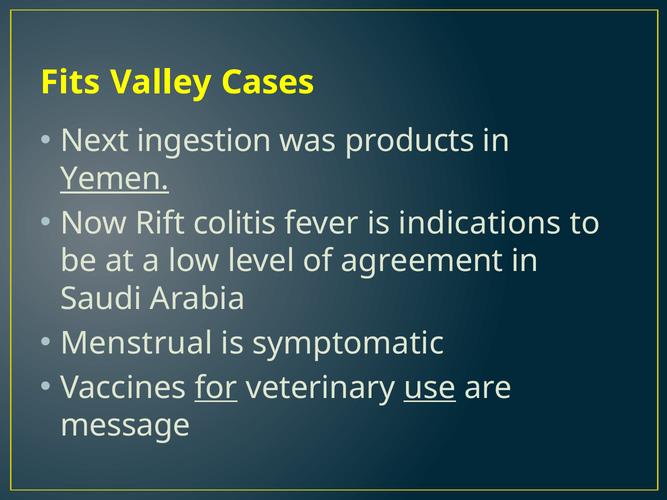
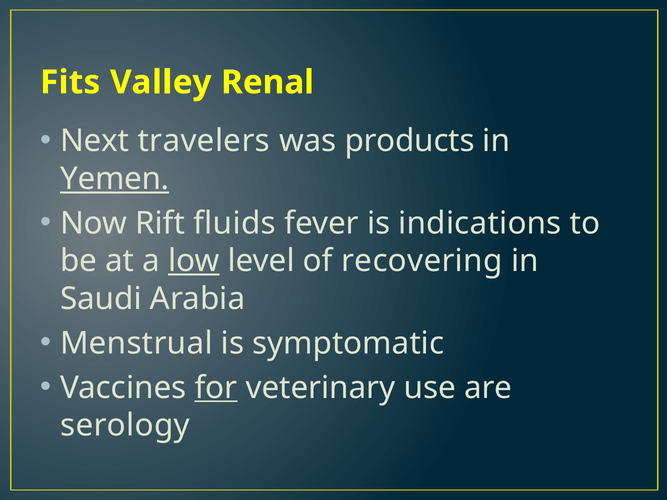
Cases: Cases -> Renal (268, 82)
ingestion: ingestion -> travelers (204, 141)
colitis: colitis -> fluids (235, 223)
low underline: none -> present (194, 261)
agreement: agreement -> recovering (422, 261)
use underline: present -> none (430, 388)
message: message -> serology (125, 426)
